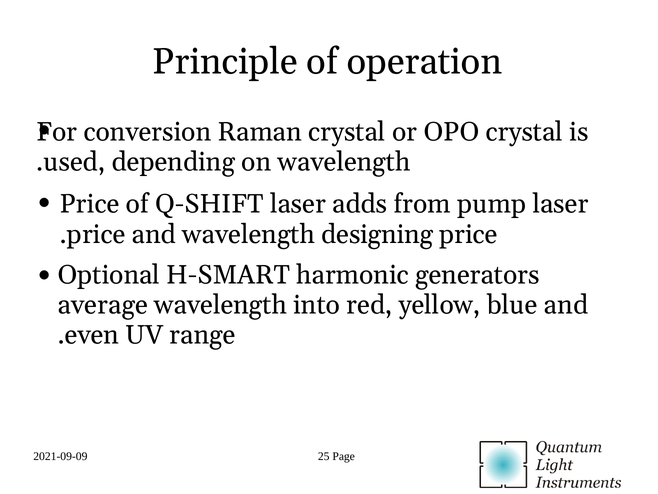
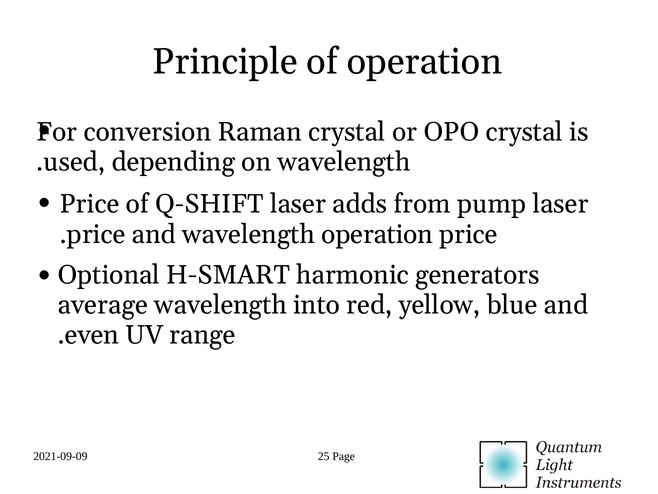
wavelength designing: designing -> operation (377, 234)
